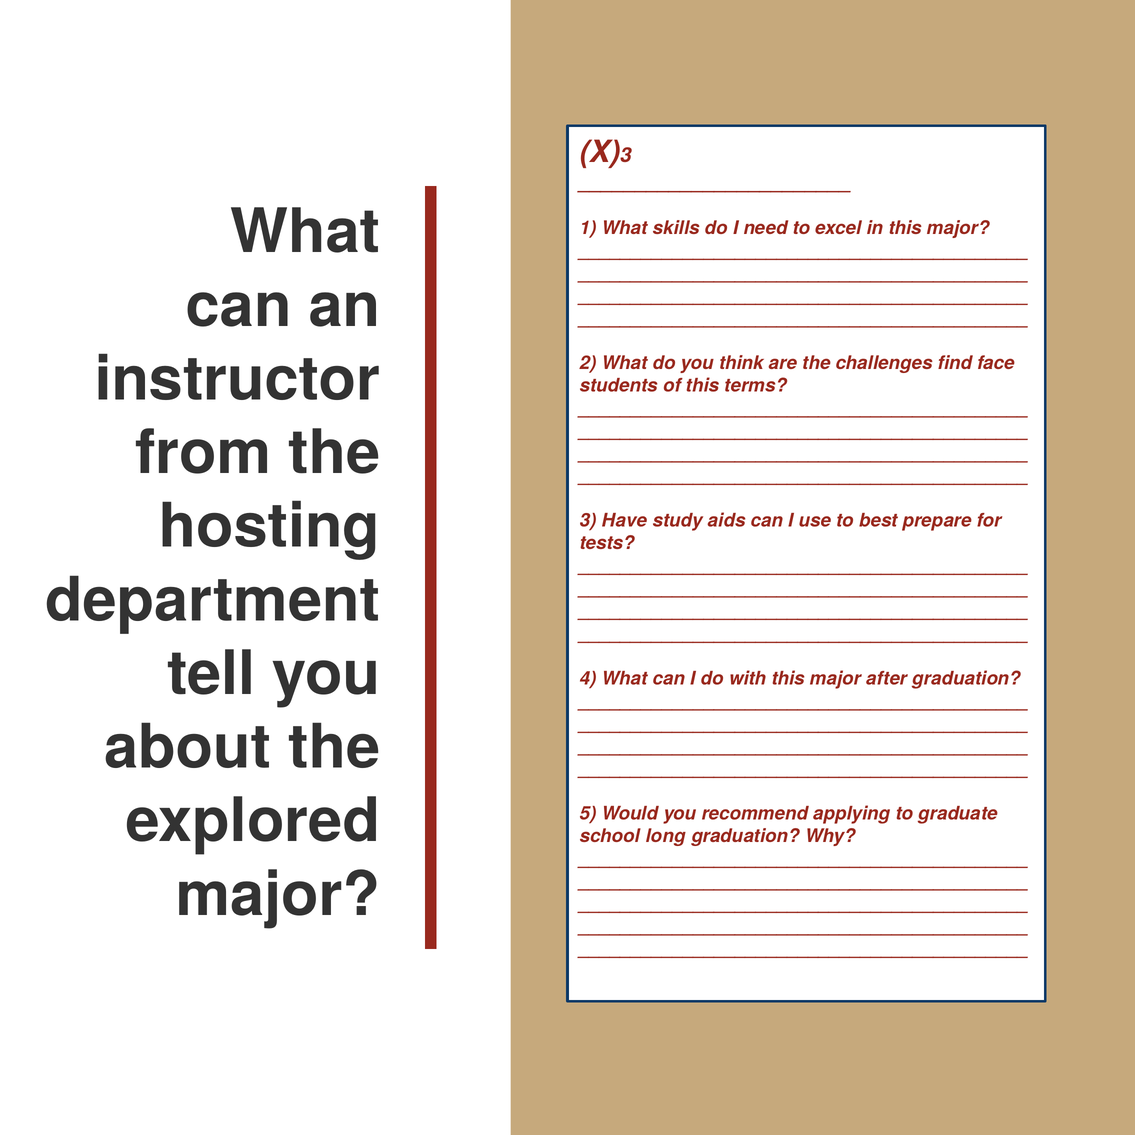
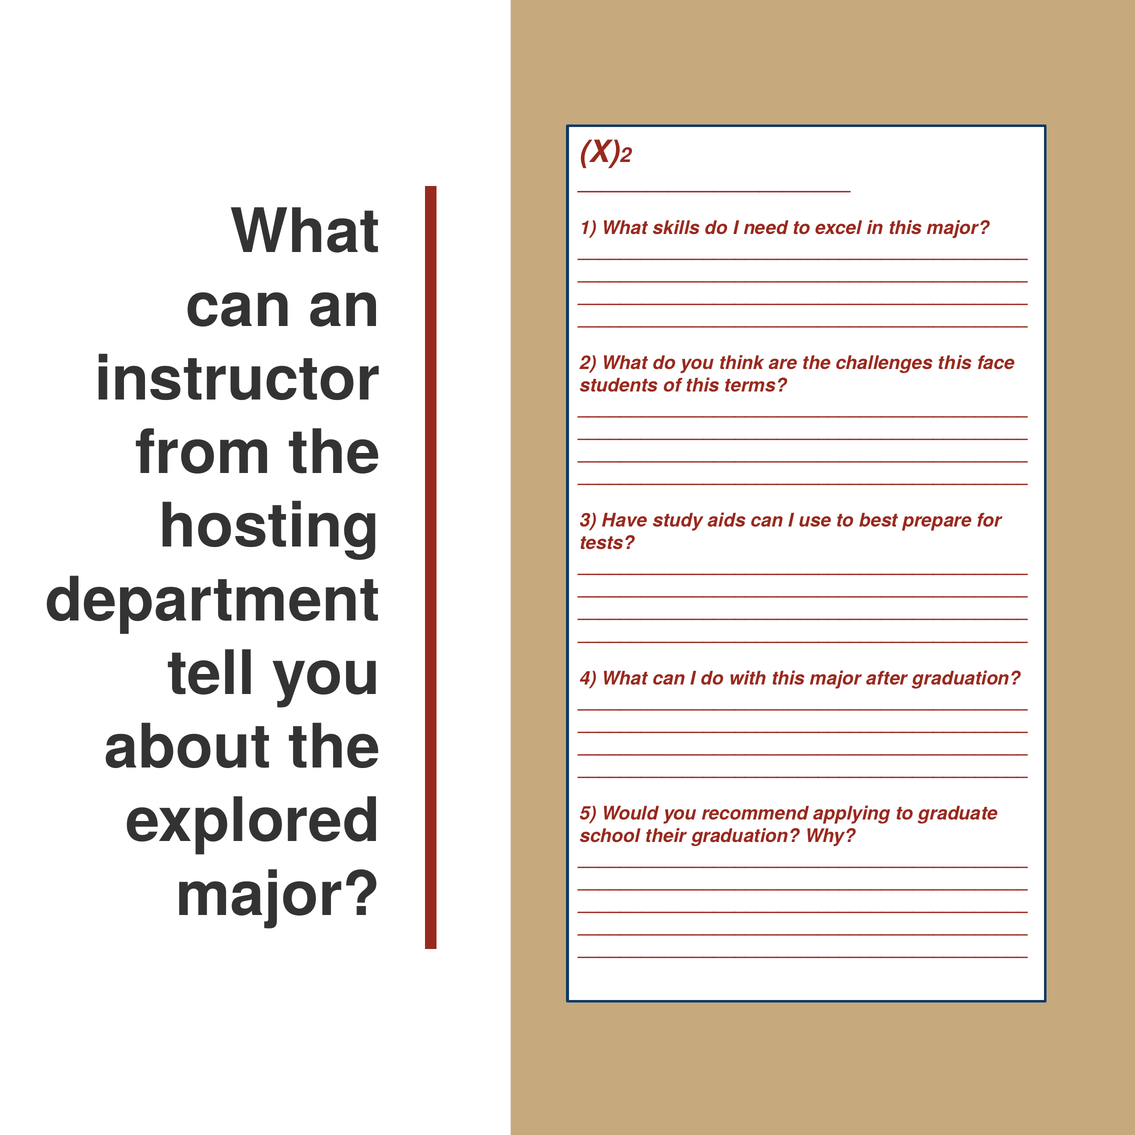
3: 3 -> 2 (626, 156)
challenges find: find -> this (955, 363)
long: long -> their (666, 836)
